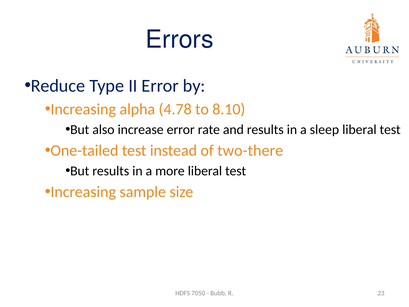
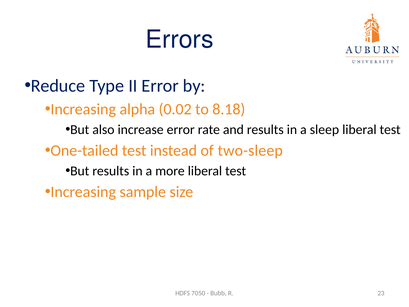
4.78: 4.78 -> 0.02 (175, 109)
8.10: 8.10 -> 8.18 (229, 109)
two-there: two-there -> two-sleep (250, 151)
